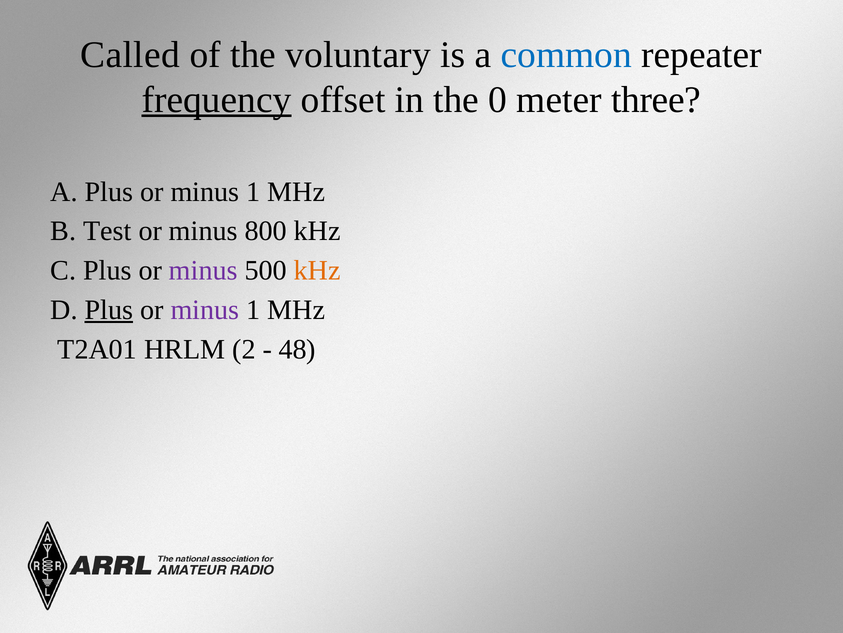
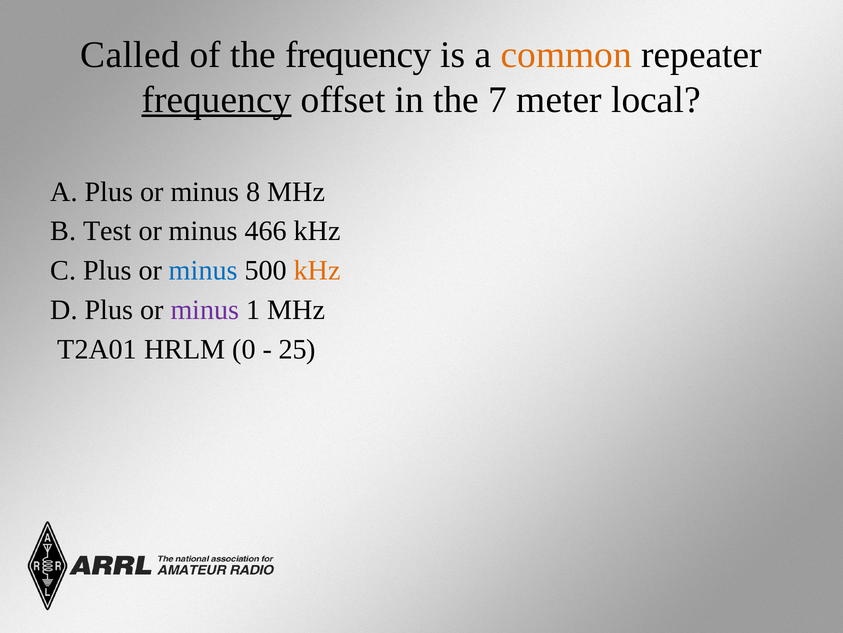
the voluntary: voluntary -> frequency (358, 55)
common colour: blue -> orange (566, 55)
0: 0 -> 7 (498, 100)
three: three -> local (656, 100)
1: 1 -> 8 (253, 192)
800: 800 -> 466 (266, 231)
minus colour: purple -> blue (203, 270)
Plus underline: present -> none (109, 310)
2: 2 -> 0 (244, 349)
48: 48 -> 25 (297, 349)
